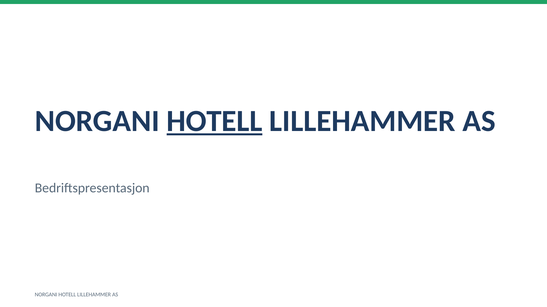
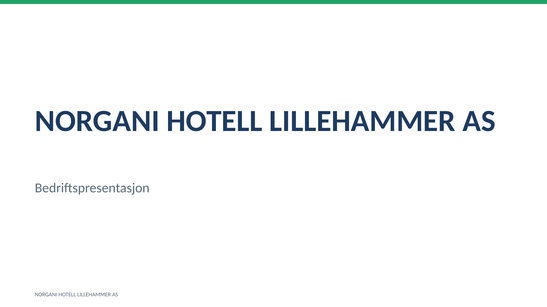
HOTELL underline: present -> none (214, 121)
